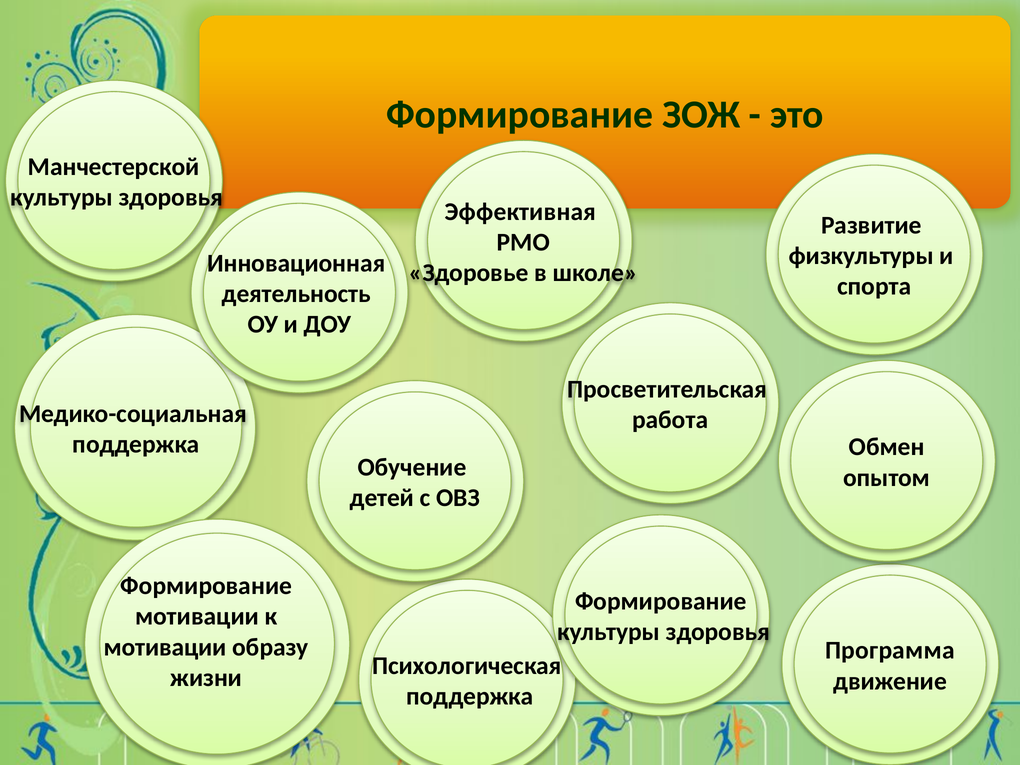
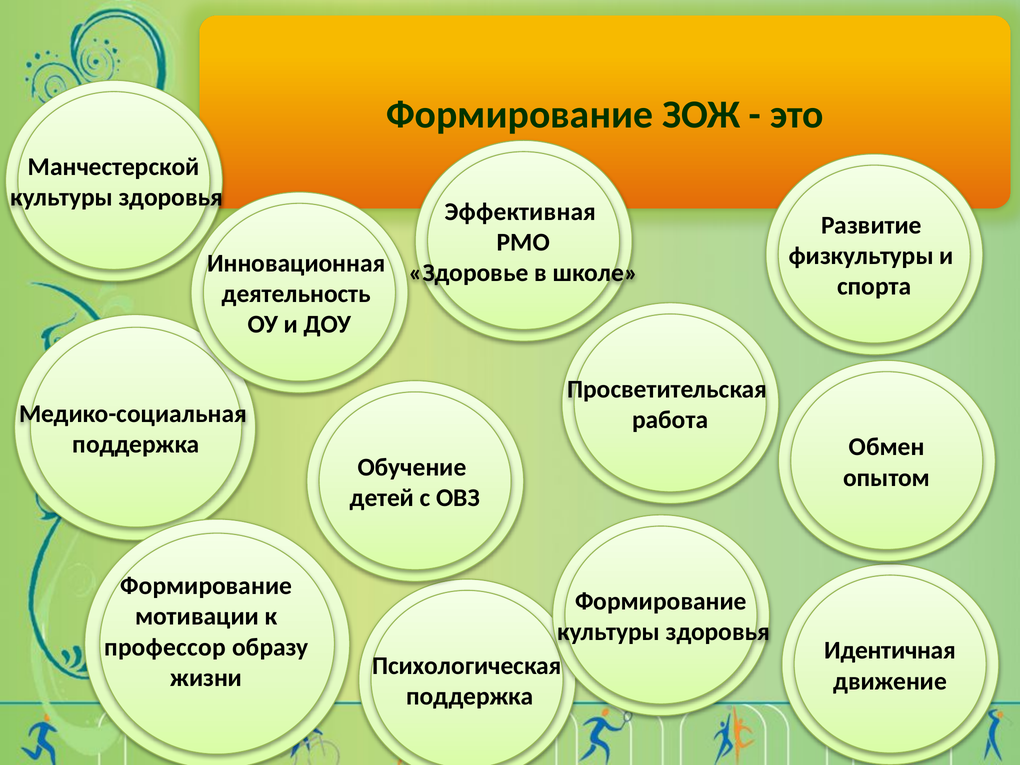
мотивации: мотивации -> профессор (165, 647)
Программа: Программа -> Идентичная (890, 650)
